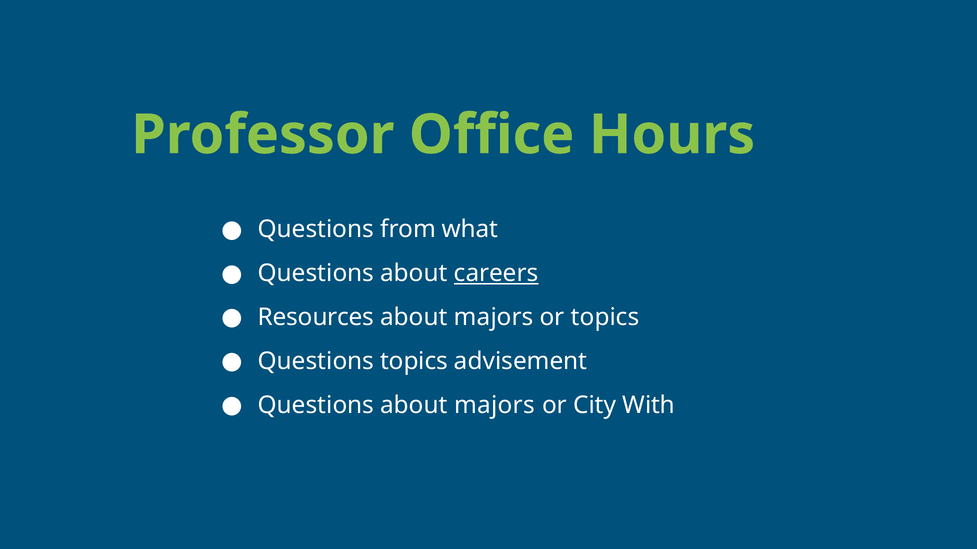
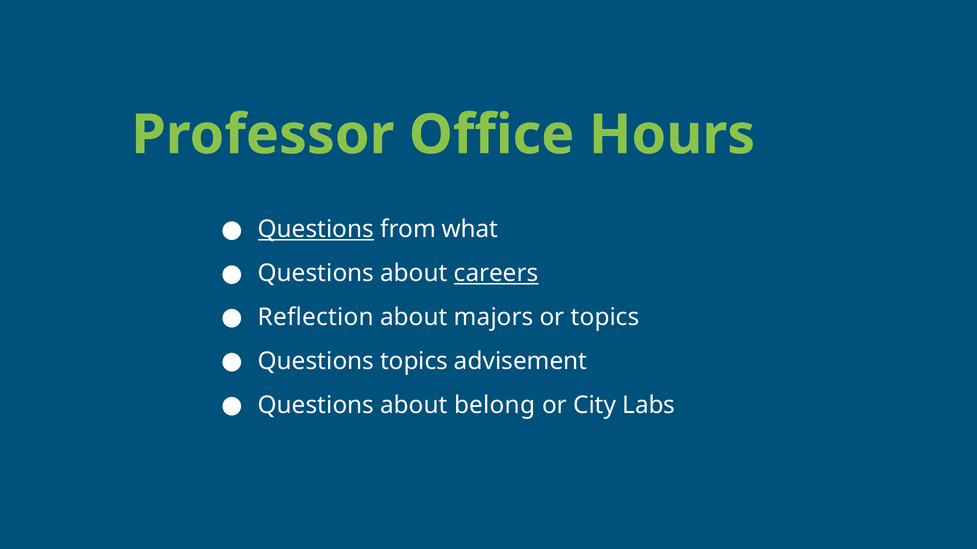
Questions underline: none -> present (316, 230)
Resources: Resources -> Reflection (316, 318)
Questions about majors: majors -> belong (495, 406)
With: With -> Labs (649, 406)
